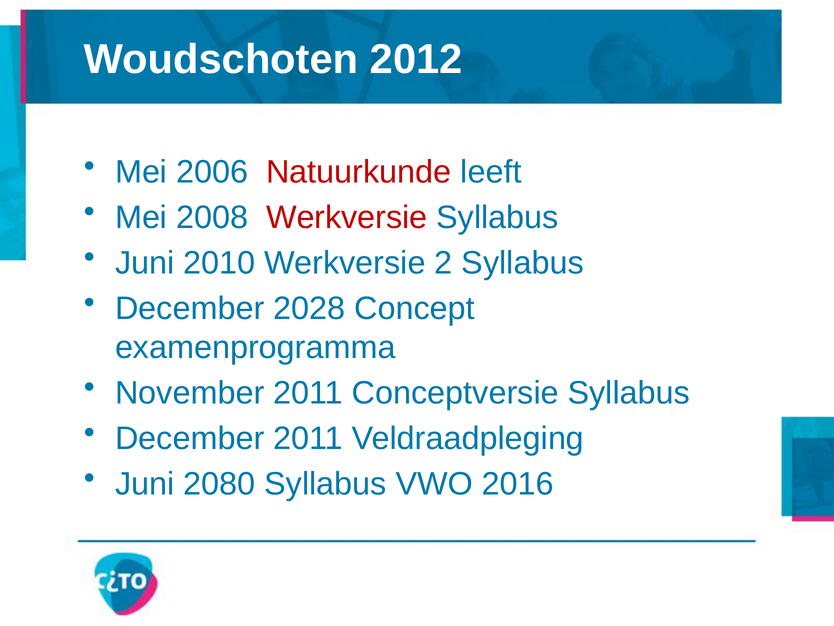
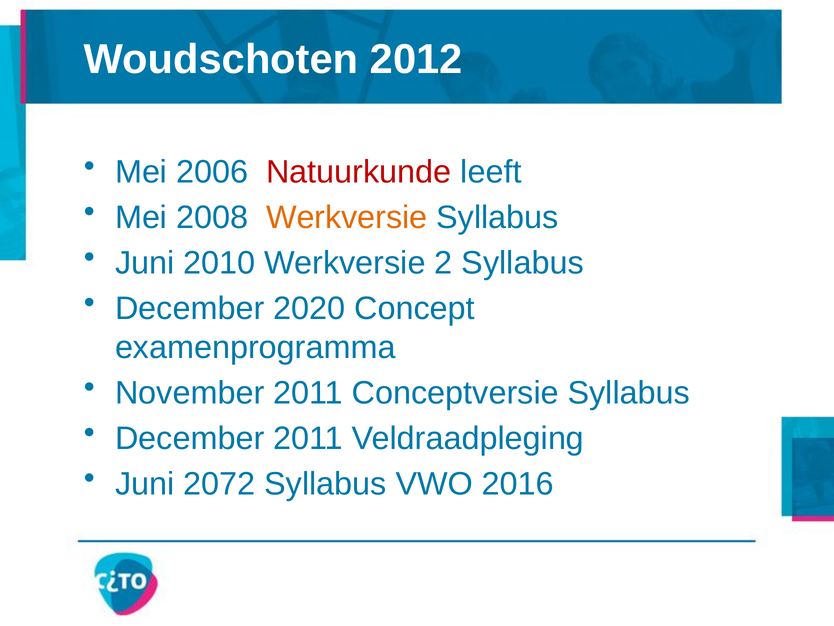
Werkversie colour: red -> orange (347, 217)
2028: 2028 -> 2020 (309, 308)
2080: 2080 -> 2072 (219, 483)
